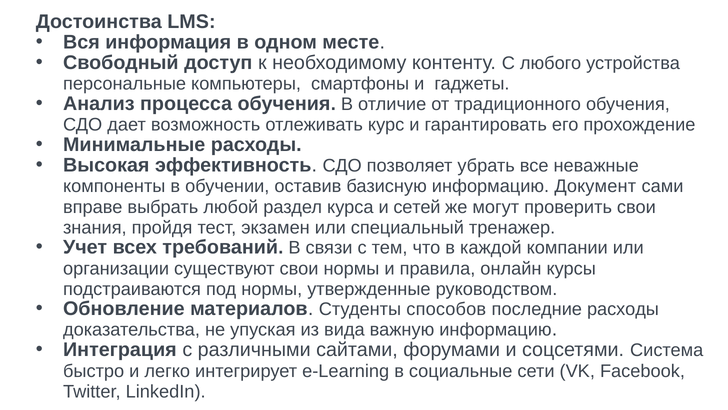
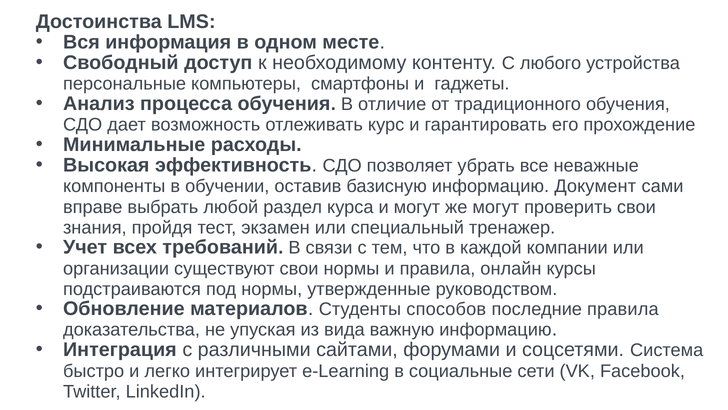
и сетей: сетей -> могут (417, 207)
последние расходы: расходы -> правила (623, 309)
